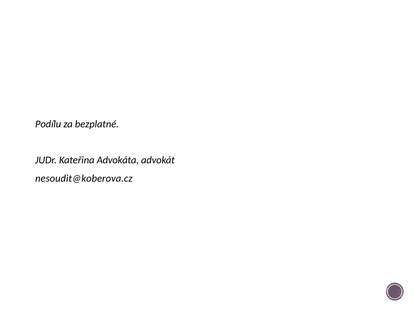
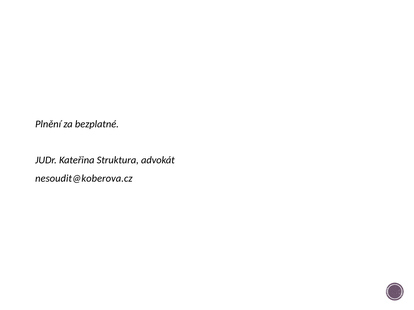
Podílu: Podílu -> Plnění (48, 124)
Advokáta: Advokáta -> Struktura (118, 160)
